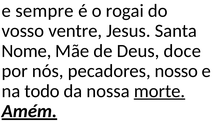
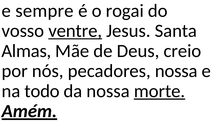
ventre underline: none -> present (75, 31)
Nome: Nome -> Almas (26, 51)
doce: doce -> creio (182, 51)
pecadores nosso: nosso -> nossa (176, 71)
